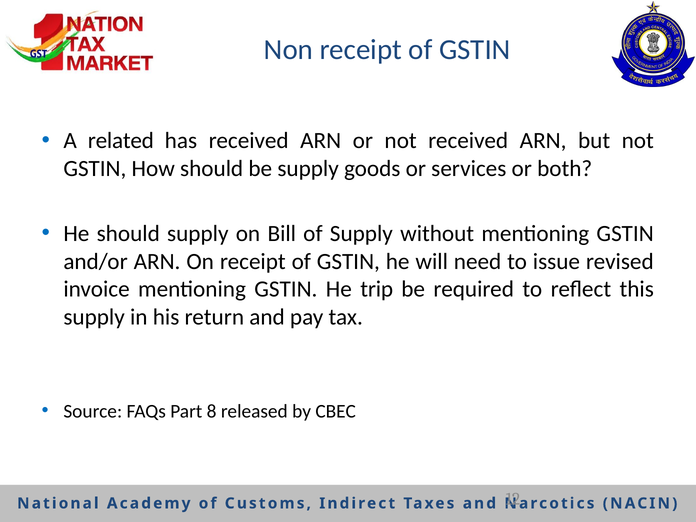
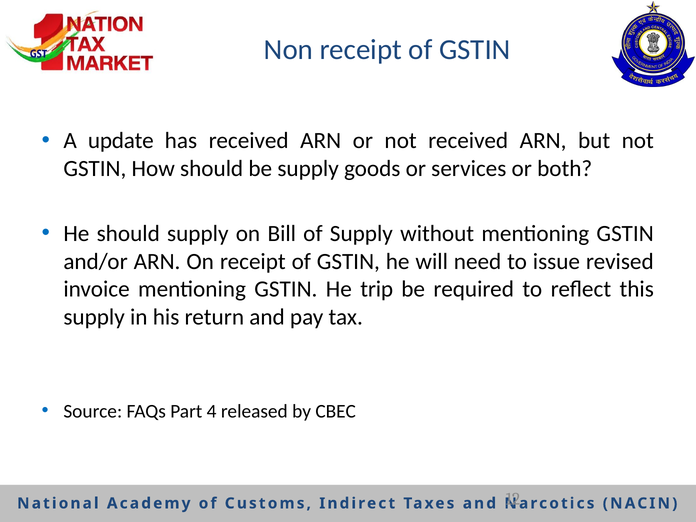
related: related -> update (121, 141)
8: 8 -> 4 (212, 411)
